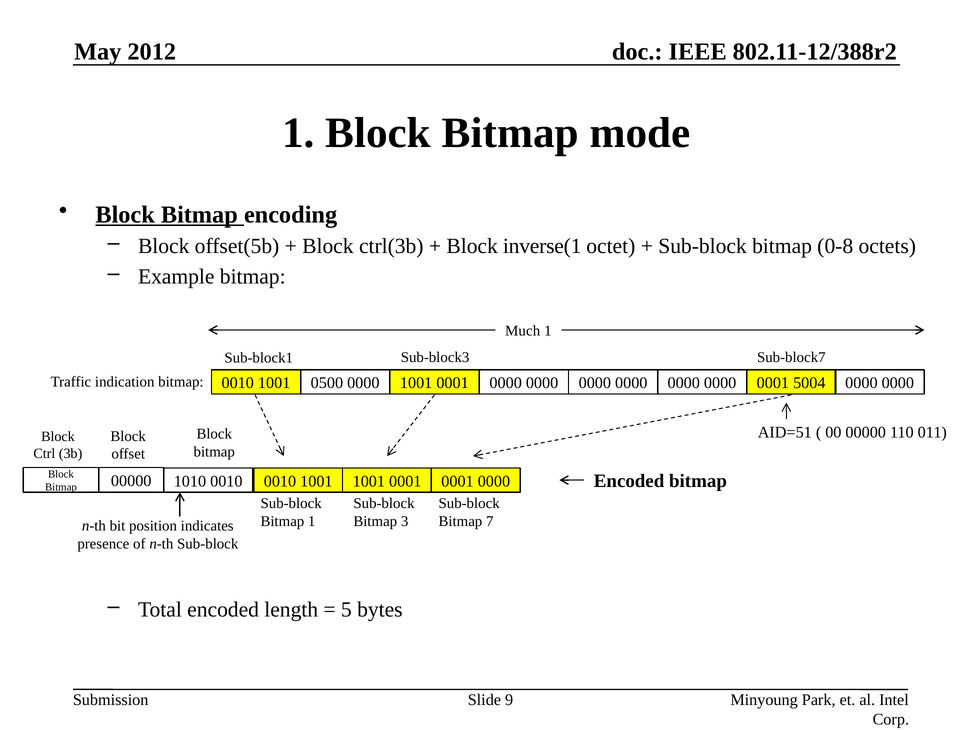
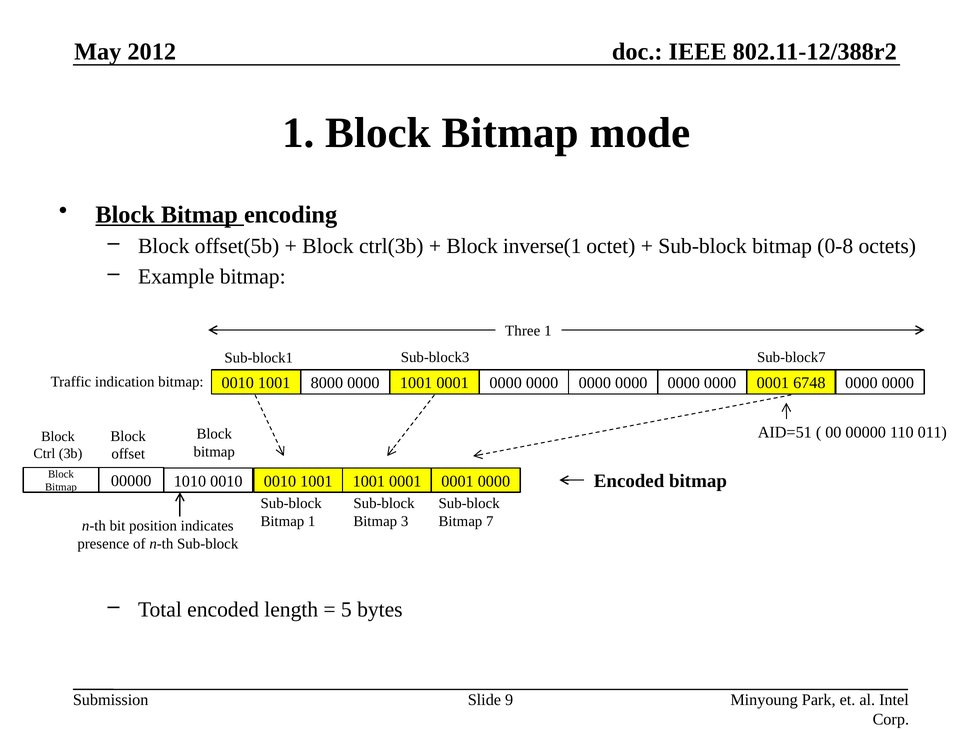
Much: Much -> Three (523, 331)
0500: 0500 -> 8000 (327, 383)
5004: 5004 -> 6748 (809, 383)
